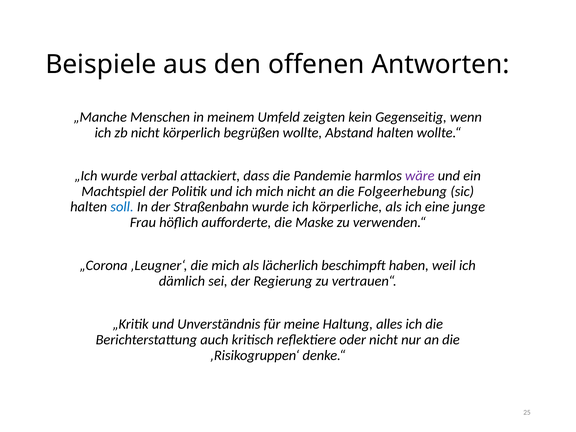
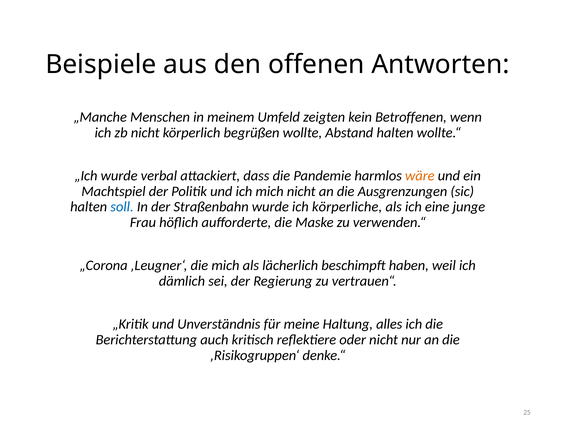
Gegenseitig: Gegenseitig -> Betroffenen (411, 117)
wäre colour: purple -> orange (420, 176)
Folgeerhebung: Folgeerhebung -> Ausgrenzungen (402, 191)
